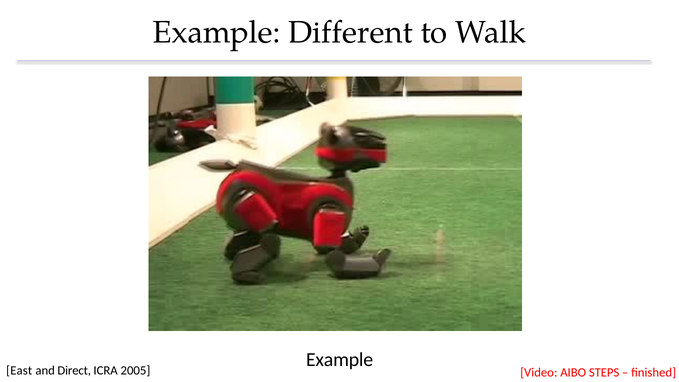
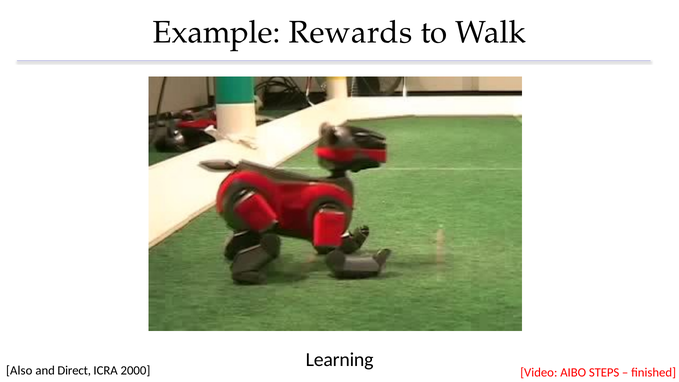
Different: Different -> Rewards (350, 33)
Example: Example -> Learning (340, 359)
East: East -> Also (19, 371)
2005: 2005 -> 2000 (135, 371)
